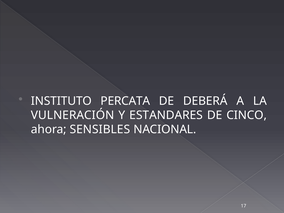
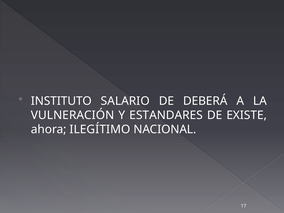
PERCATA: PERCATA -> SALARIO (125, 101)
CINCO: CINCO -> EXISTE (247, 115)
SENSIBLES: SENSIBLES -> ILEGÍTIMO (100, 129)
